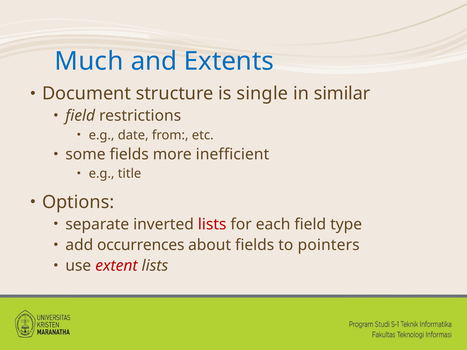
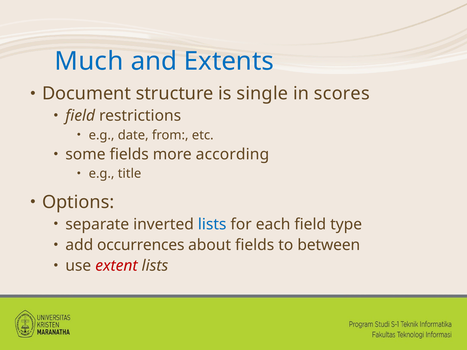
similar: similar -> scores (342, 94)
inefficient: inefficient -> according (232, 154)
lists colour: red -> blue (212, 224)
pointers: pointers -> between (329, 245)
